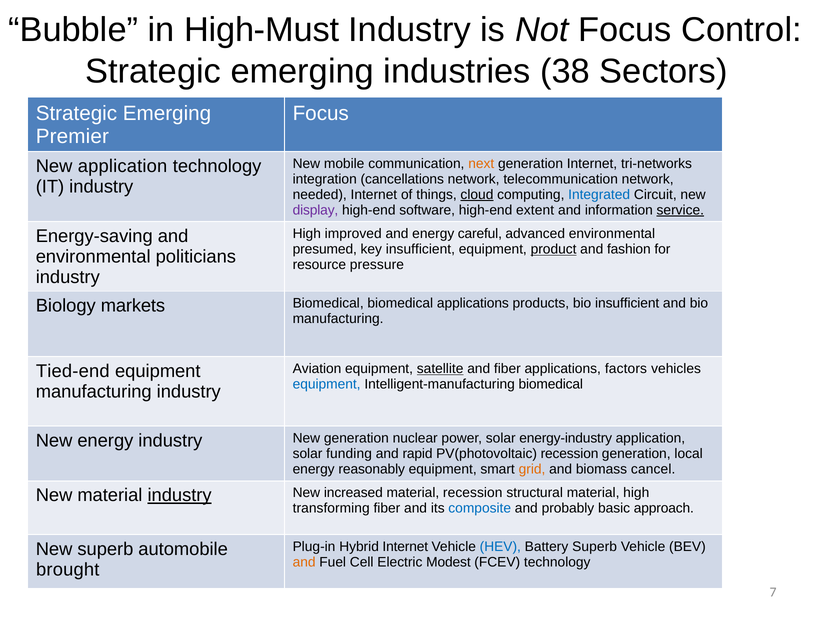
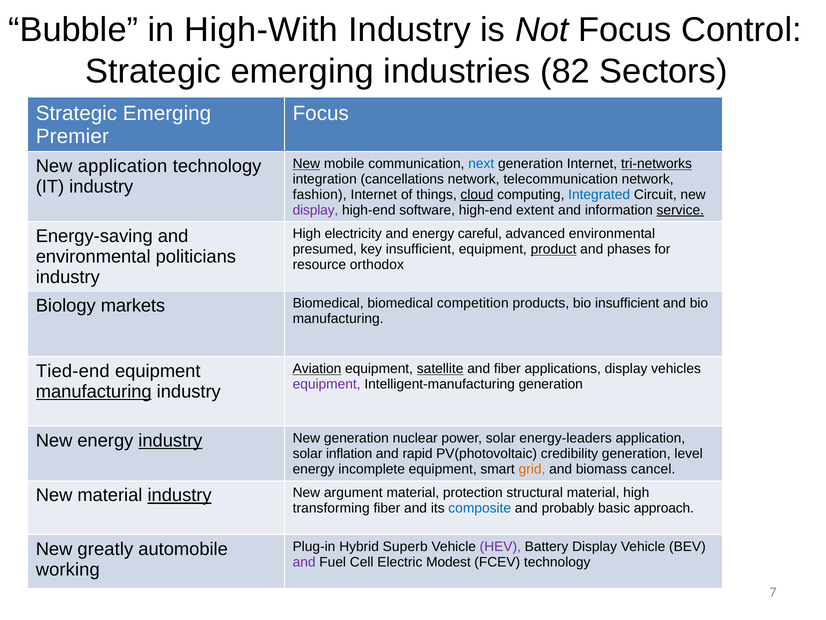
High-Must: High-Must -> High-With (261, 30)
38: 38 -> 82 (565, 71)
New underline: none -> present (306, 164)
next colour: orange -> blue (481, 164)
tri-networks underline: none -> present (656, 164)
needed: needed -> fashion (320, 195)
improved: improved -> electricity (353, 234)
fashion: fashion -> phases (629, 249)
pressure: pressure -> orthodox (377, 264)
biomedical applications: applications -> competition (473, 303)
Aviation underline: none -> present (317, 368)
applications factors: factors -> display (626, 368)
equipment colour: blue -> purple (327, 384)
Intelligent-manufacturing biomedical: biomedical -> generation (551, 384)
manufacturing underline: none -> present (94, 391)
industry underline: none -> present (170, 440)
energy-industry: energy-industry -> energy-leaders (566, 438)
funding: funding -> inflation (349, 453)
PV(photovoltaic recession: recession -> credibility (569, 453)
local: local -> level (689, 453)
reasonably: reasonably -> incomplete (372, 469)
increased: increased -> argument (353, 492)
material recession: recession -> protection (473, 492)
Hybrid Internet: Internet -> Superb (405, 546)
HEV colour: blue -> purple (500, 546)
Battery Superb: Superb -> Display (595, 546)
New superb: superb -> greatly (105, 549)
and colour: orange -> purple (304, 562)
brought: brought -> working (68, 569)
